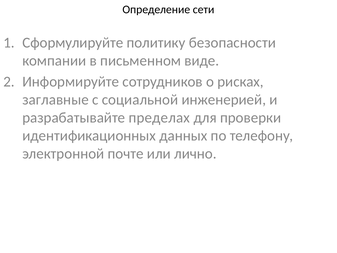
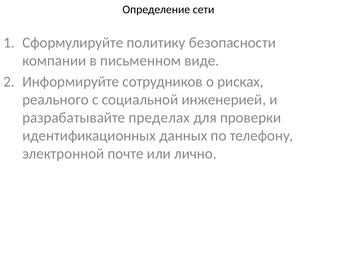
заглавные: заглавные -> реального (56, 100)
